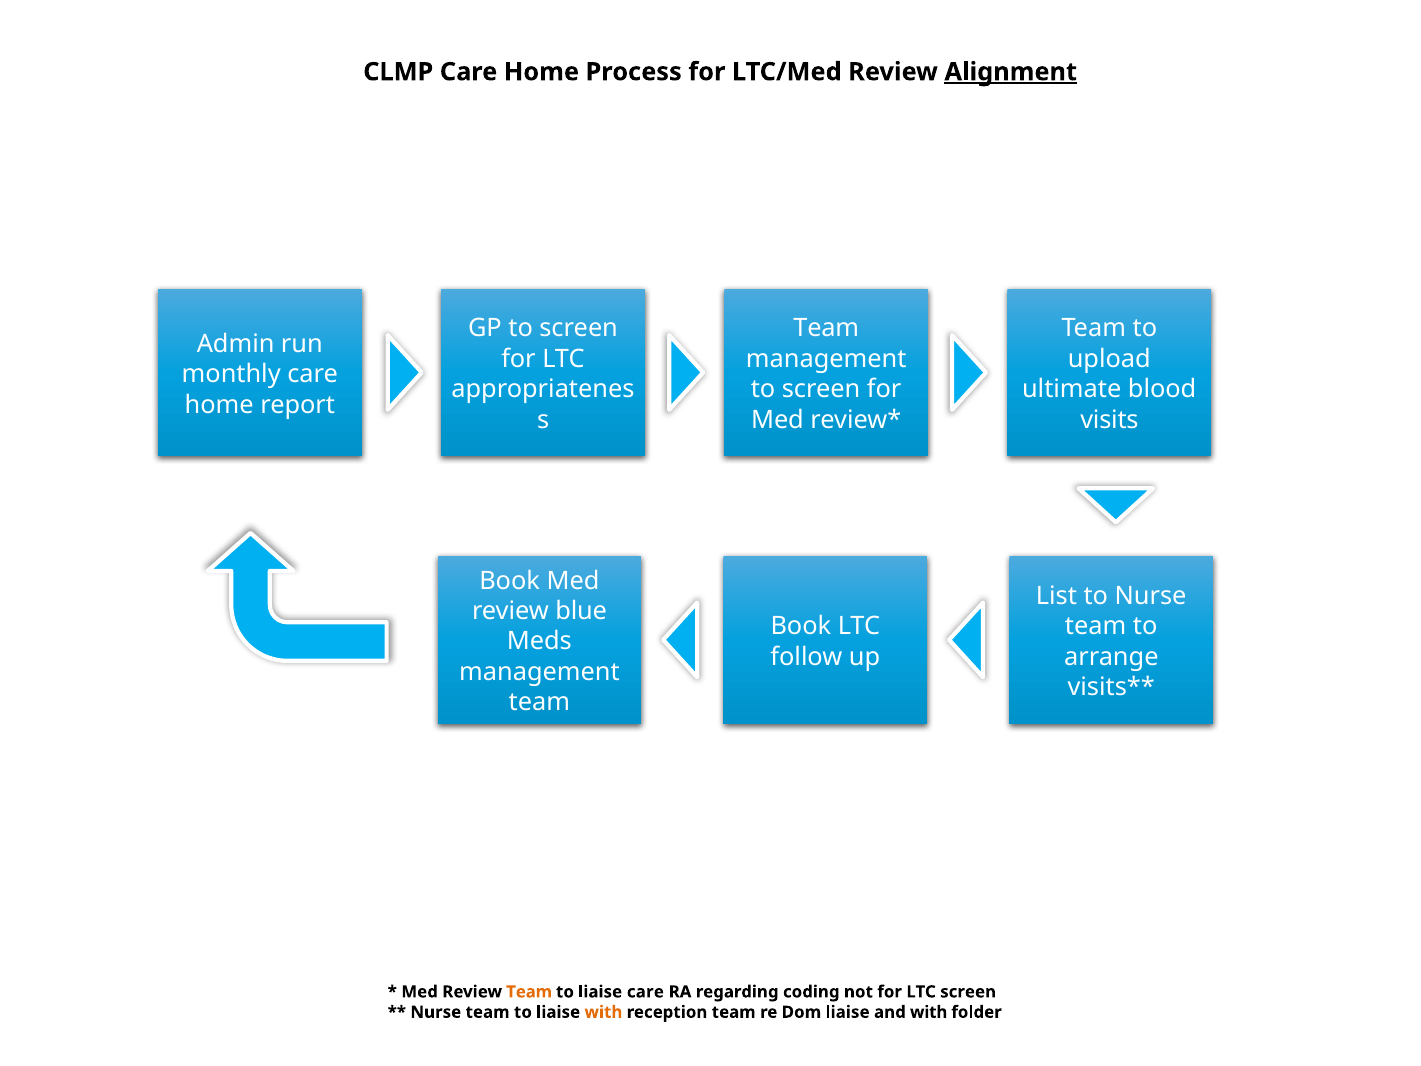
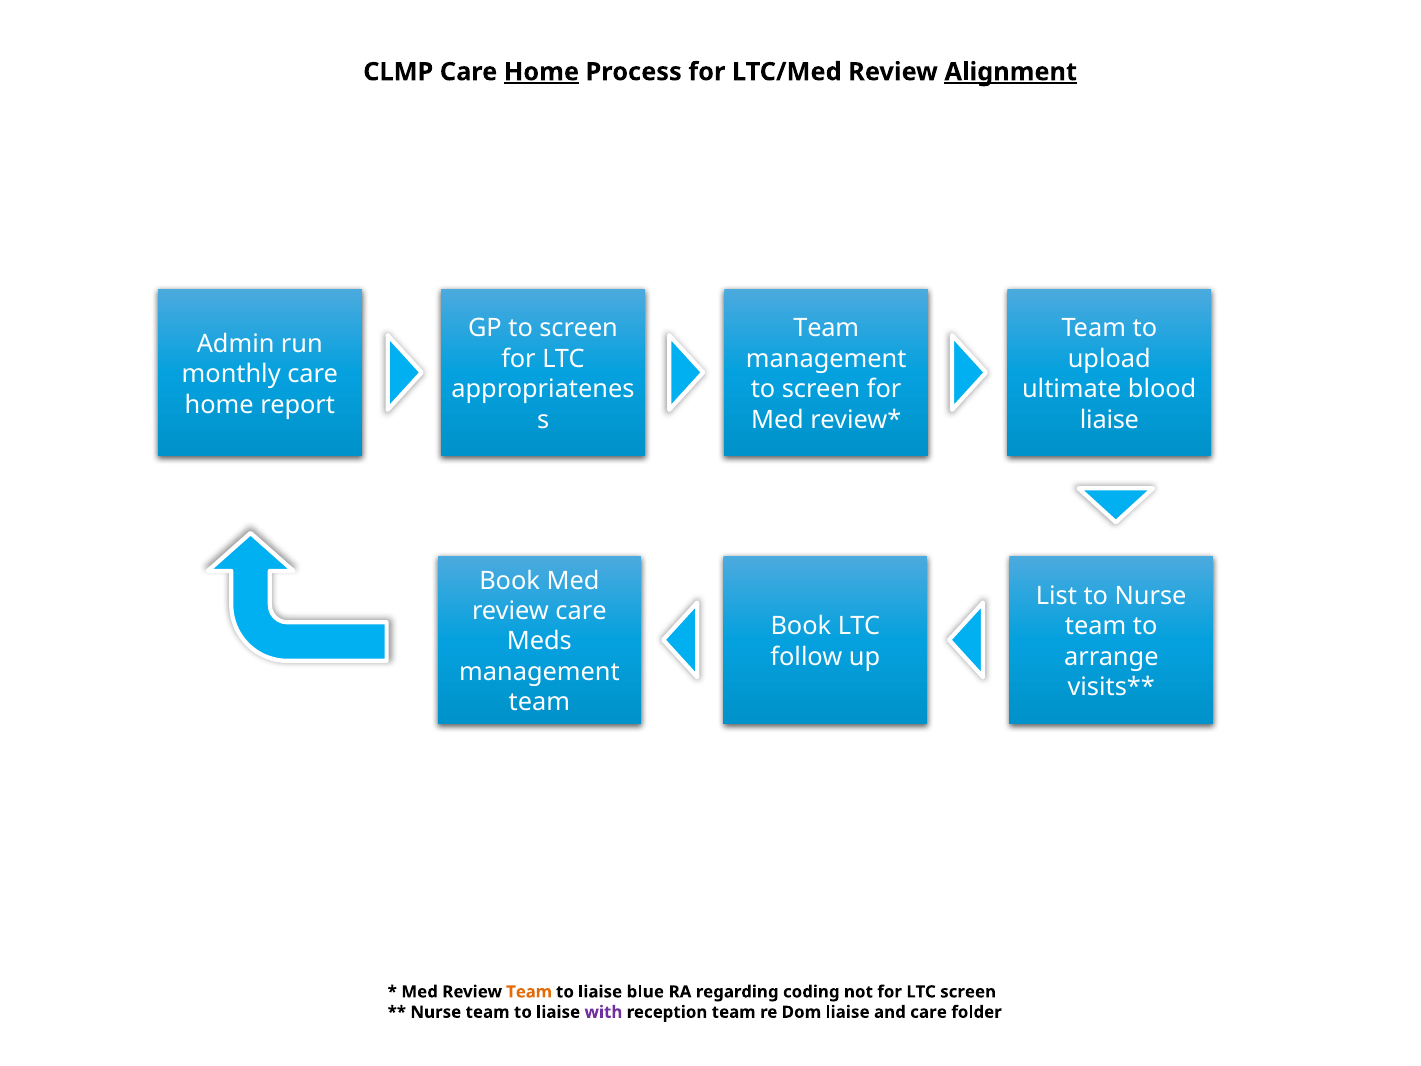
Home underline: none -> present (541, 72)
visits: visits -> liaise (1109, 420)
review blue: blue -> care (581, 611)
liaise care: care -> blue (645, 992)
with colour: orange -> purple (603, 1012)
and with: with -> care (929, 1012)
